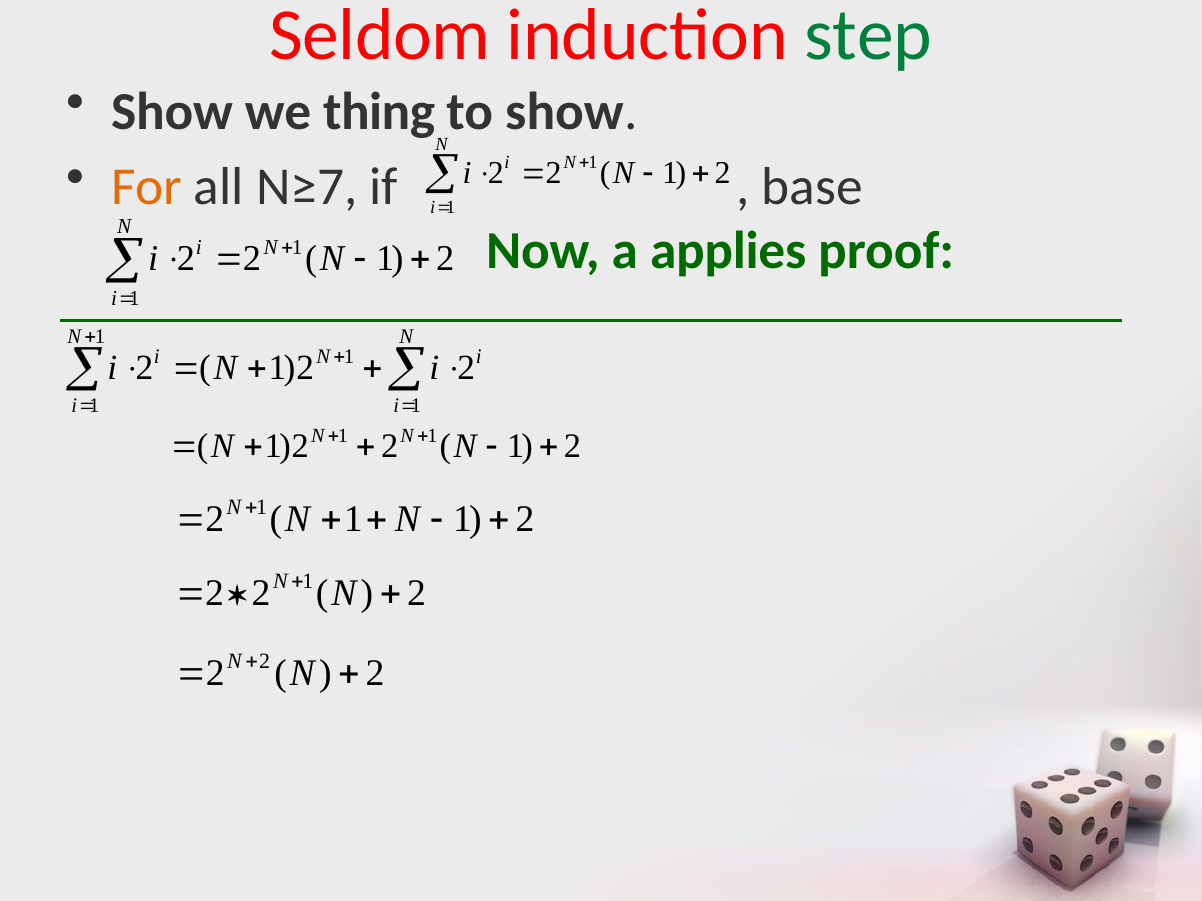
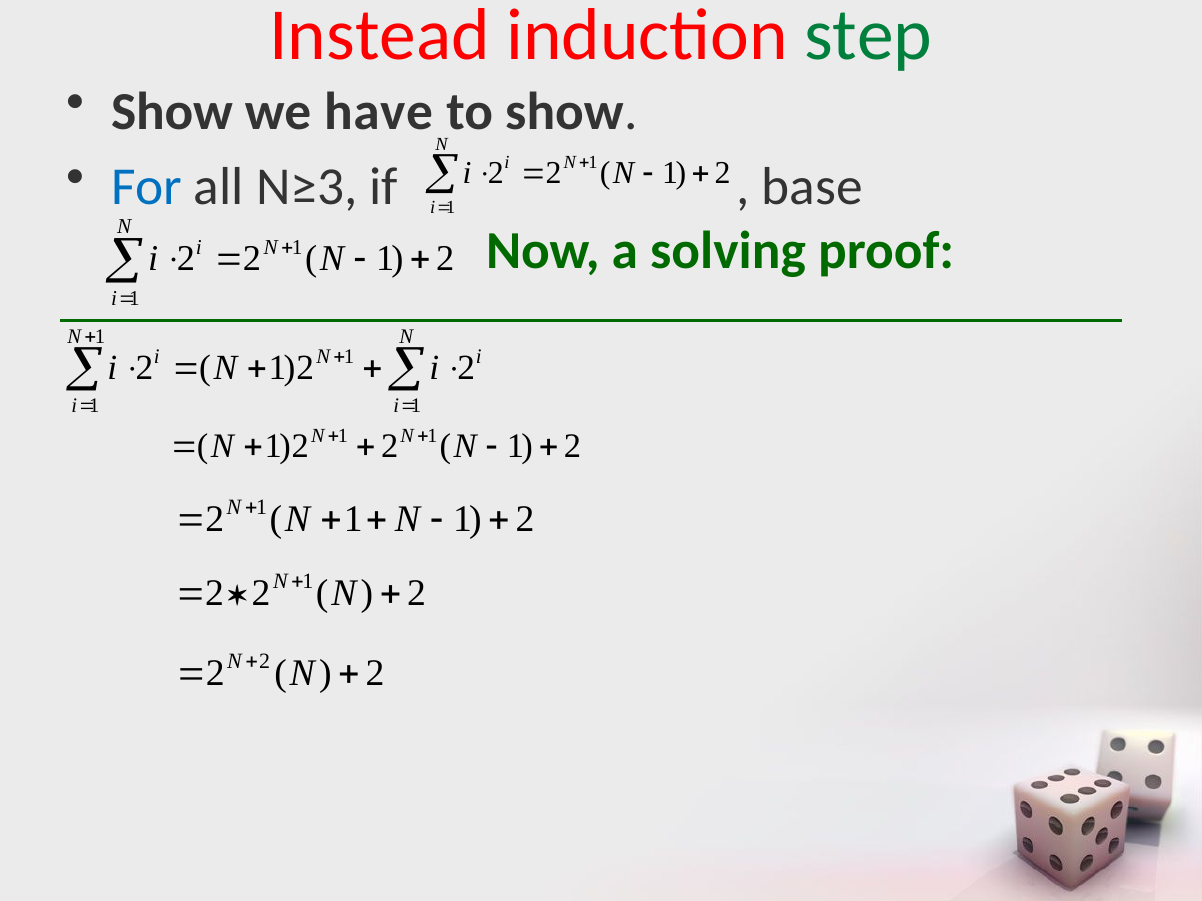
Seldom: Seldom -> Instead (380, 35)
thing: thing -> have (379, 112)
For colour: orange -> blue (147, 187)
N≥7: N≥7 -> N≥3 (307, 187)
applies: applies -> solving (728, 251)
